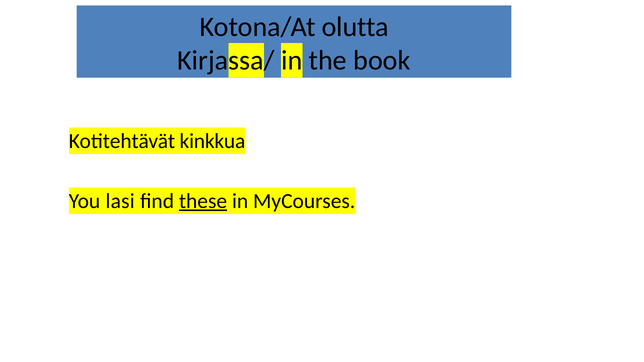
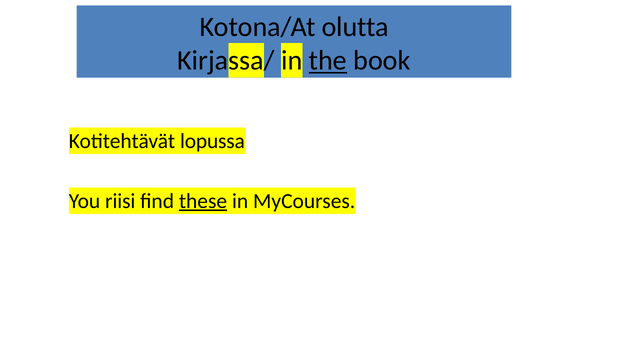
the underline: none -> present (328, 61)
kinkkua: kinkkua -> lopussa (212, 141)
lasi: lasi -> riisi (120, 201)
